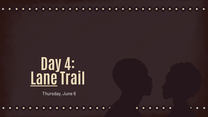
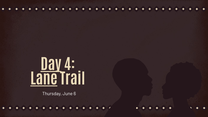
Day underline: none -> present (51, 65)
